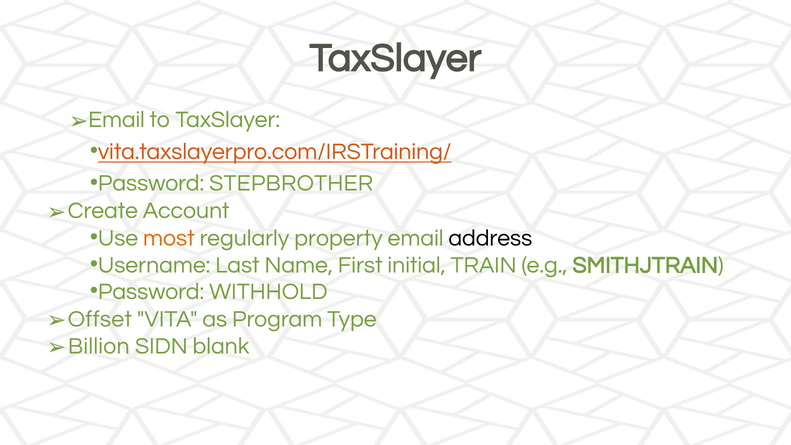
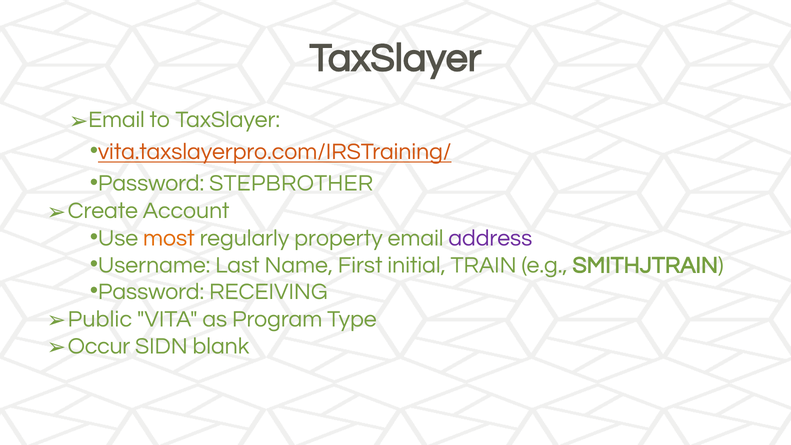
address colour: black -> purple (490, 238)
WITHHOLD: WITHHOLD -> RECEIVING (268, 292)
Offset: Offset -> Public (100, 319)
Billion: Billion -> Occur (99, 346)
